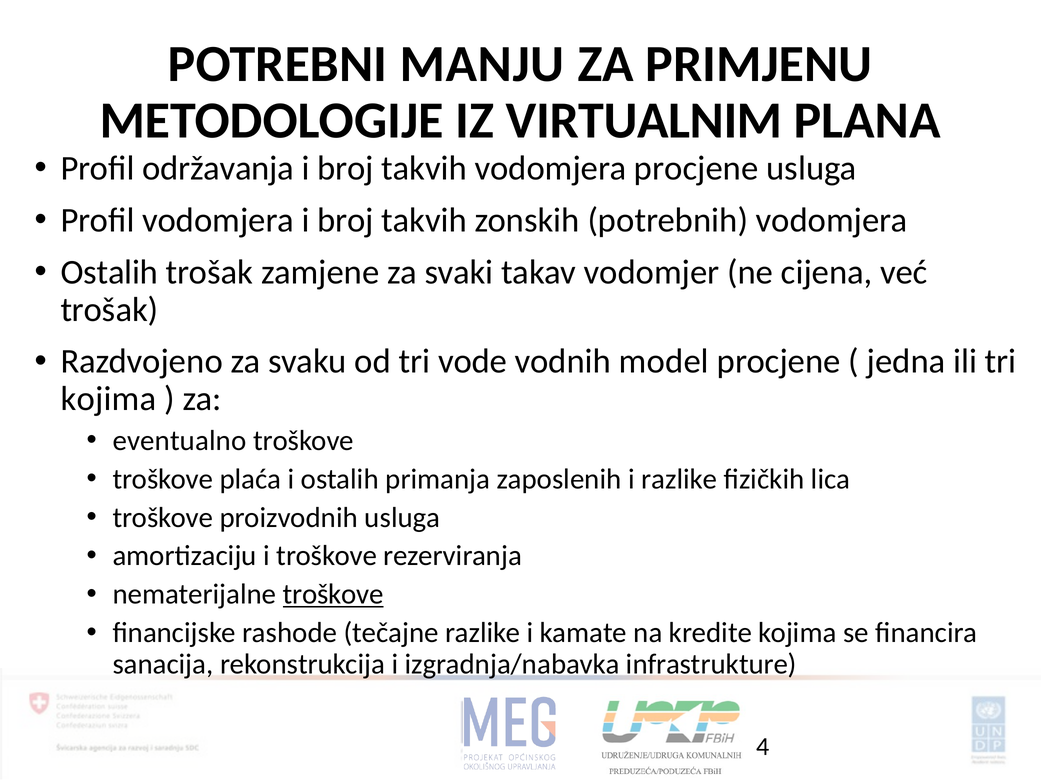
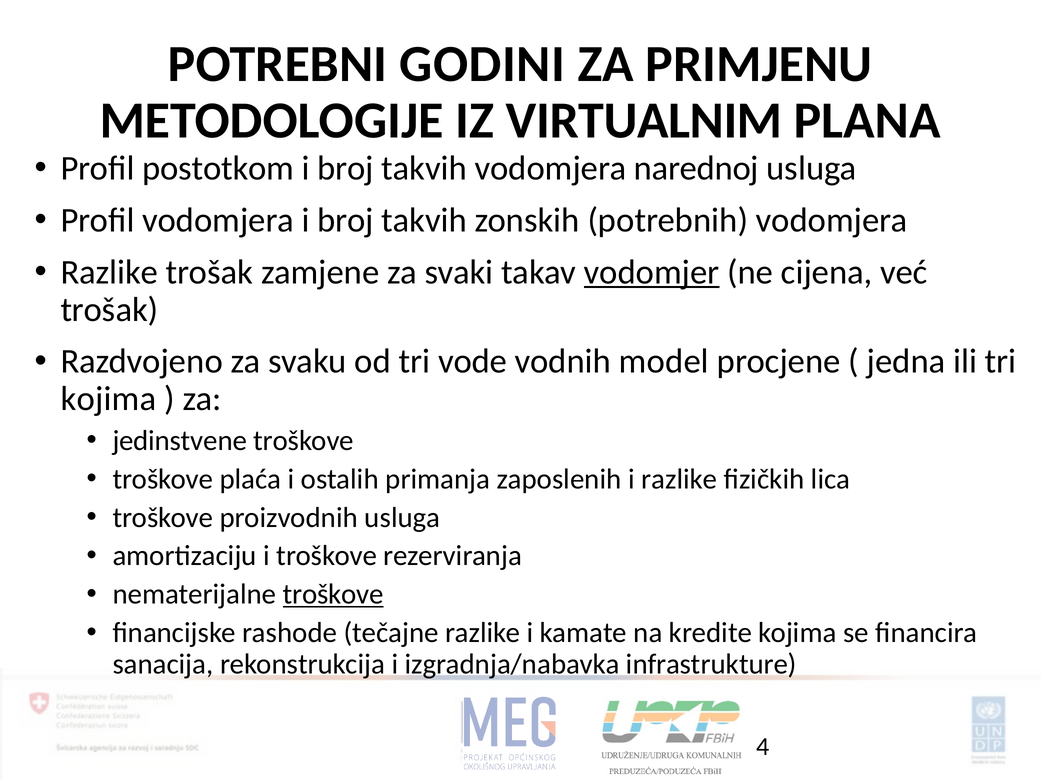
MANJU: MANJU -> GODINI (482, 64)
održavanja: održavanja -> postotkom (218, 168)
vodomjera procjene: procjene -> narednoj (696, 168)
Ostalih: Ostalih -> Razlike (109, 272)
vodomjer underline: none -> present (652, 272)
eventualno: eventualno -> jedinstvene (180, 440)
